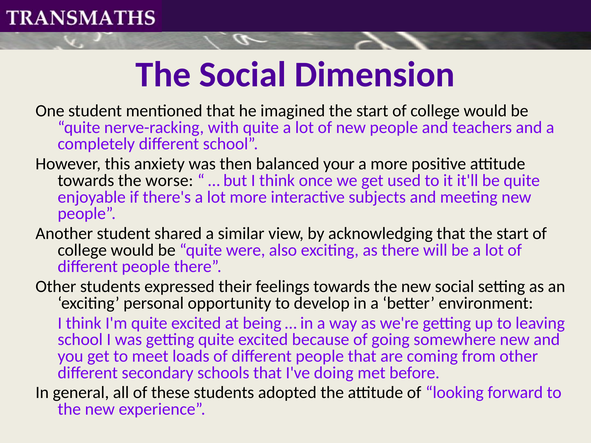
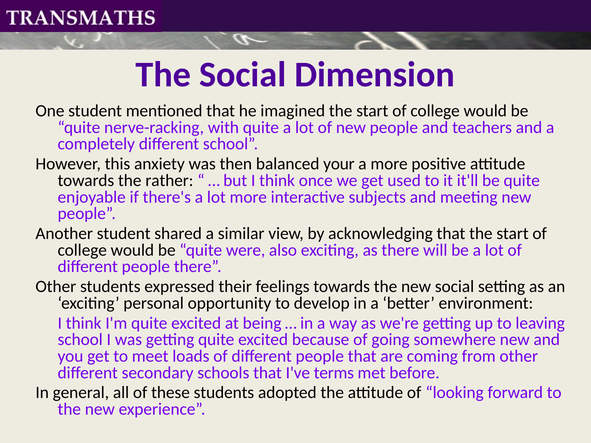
worse: worse -> rather (169, 181)
doing: doing -> terms (334, 373)
